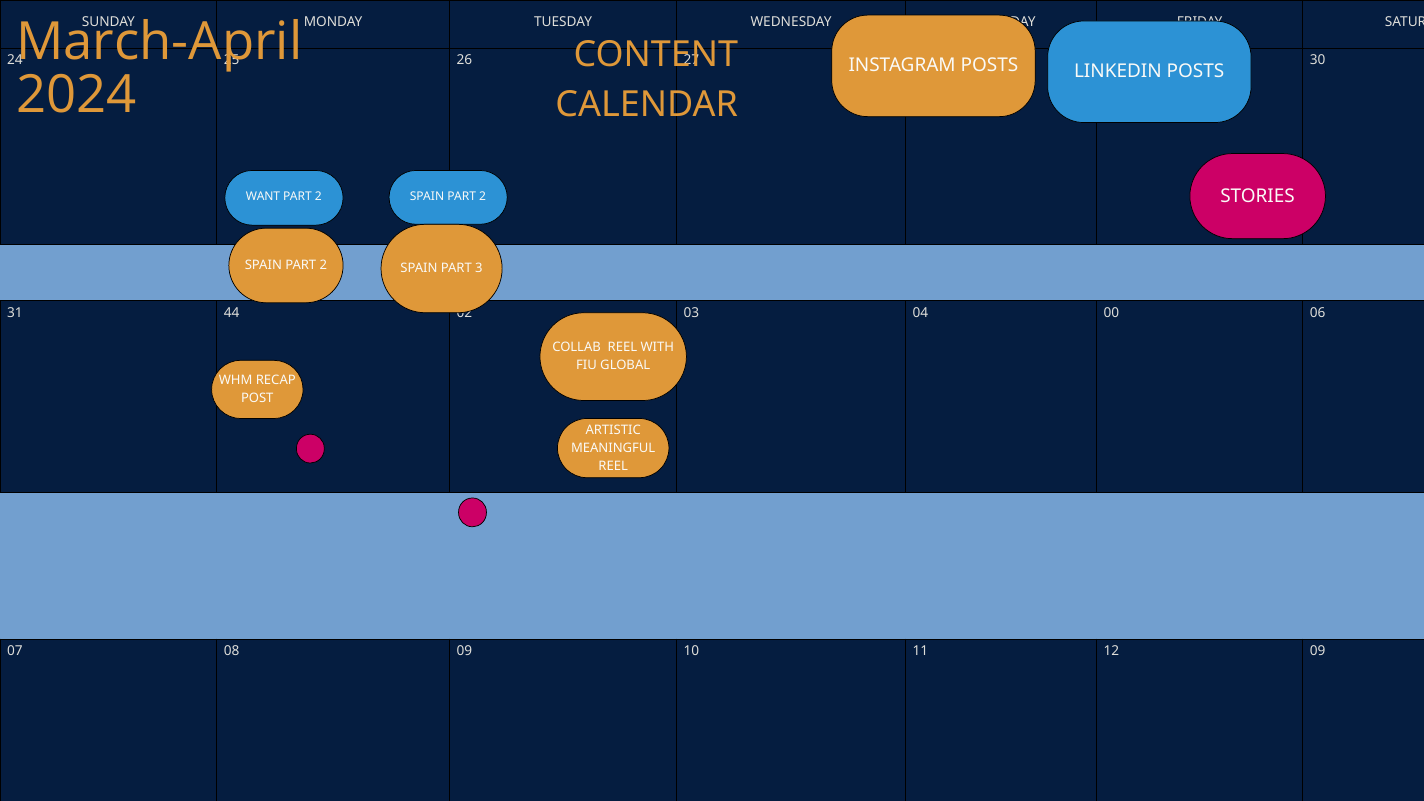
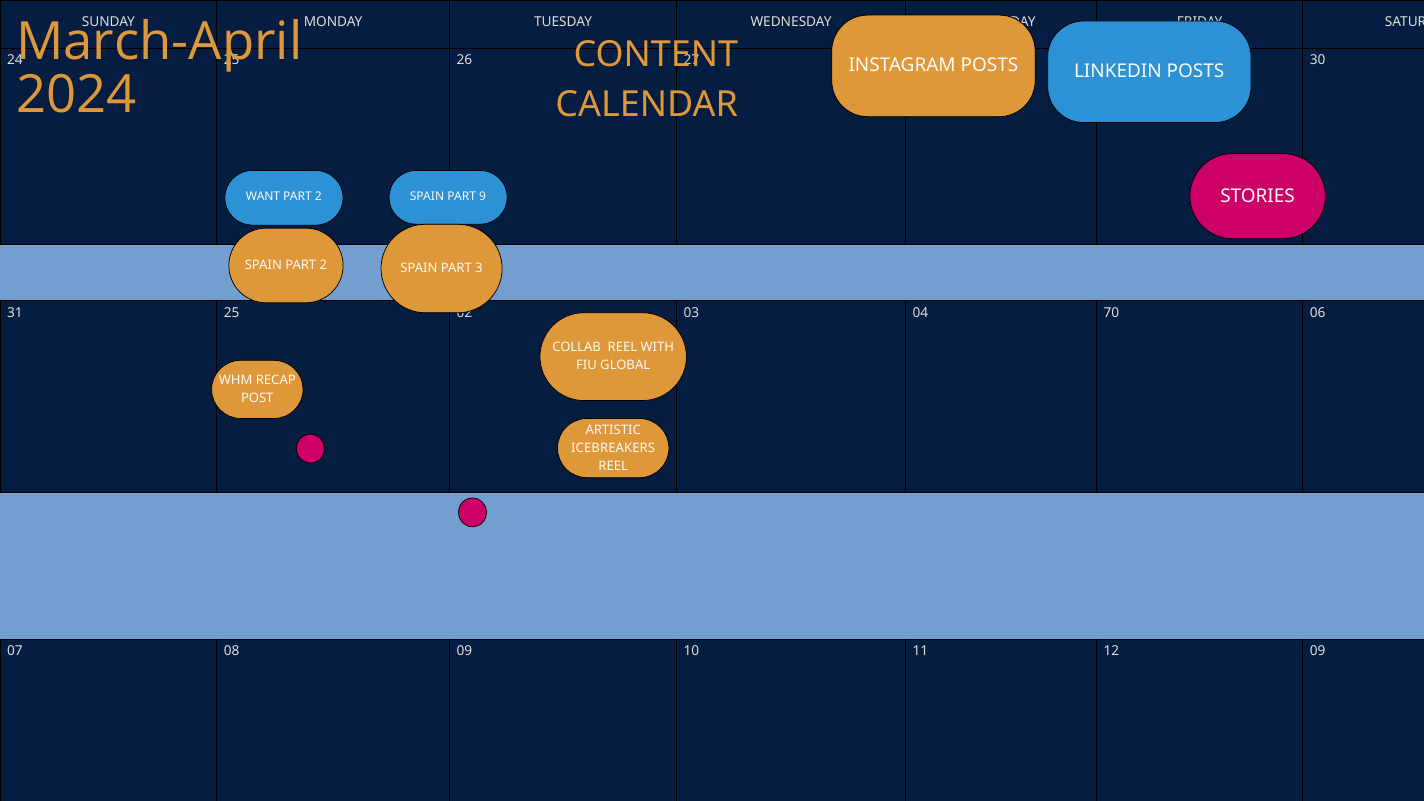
2 SPAIN PART 2: 2 -> 9 (483, 196)
31 44: 44 -> 25 (232, 313)
00: 00 -> 70 (1111, 313)
MEANINGFUL: MEANINGFUL -> ICEBREAKERS (613, 448)
